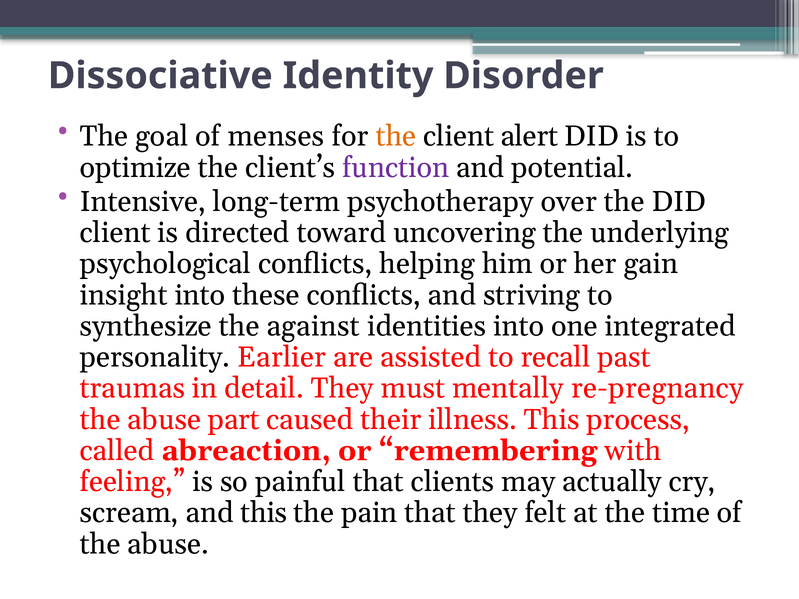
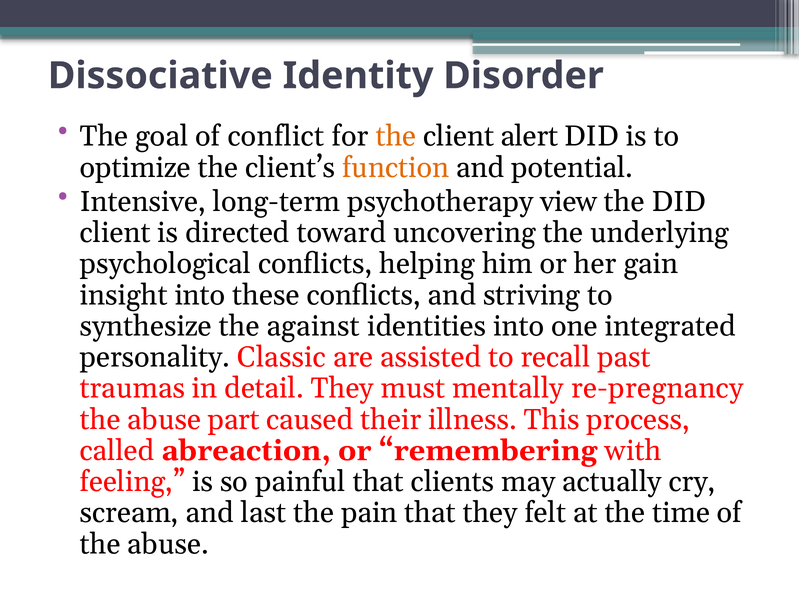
menses: menses -> conflict (276, 136)
function colour: purple -> orange (396, 168)
over: over -> view (569, 202)
Earlier: Earlier -> Classic (282, 357)
and this: this -> last (264, 513)
